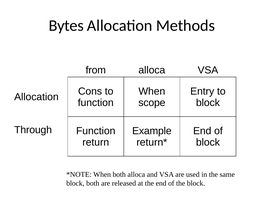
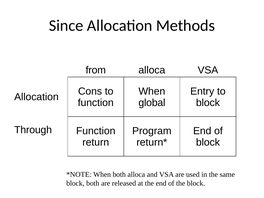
Bytes: Bytes -> Since (66, 26)
scope: scope -> global (152, 103)
Example: Example -> Program (152, 131)
